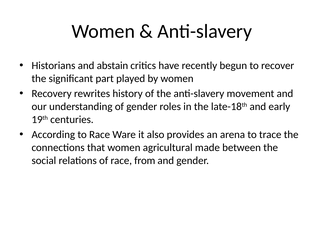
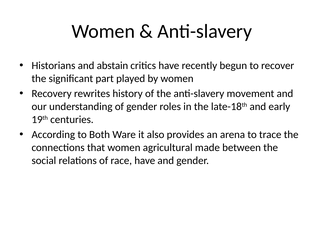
to Race: Race -> Both (100, 135)
race from: from -> have (145, 161)
